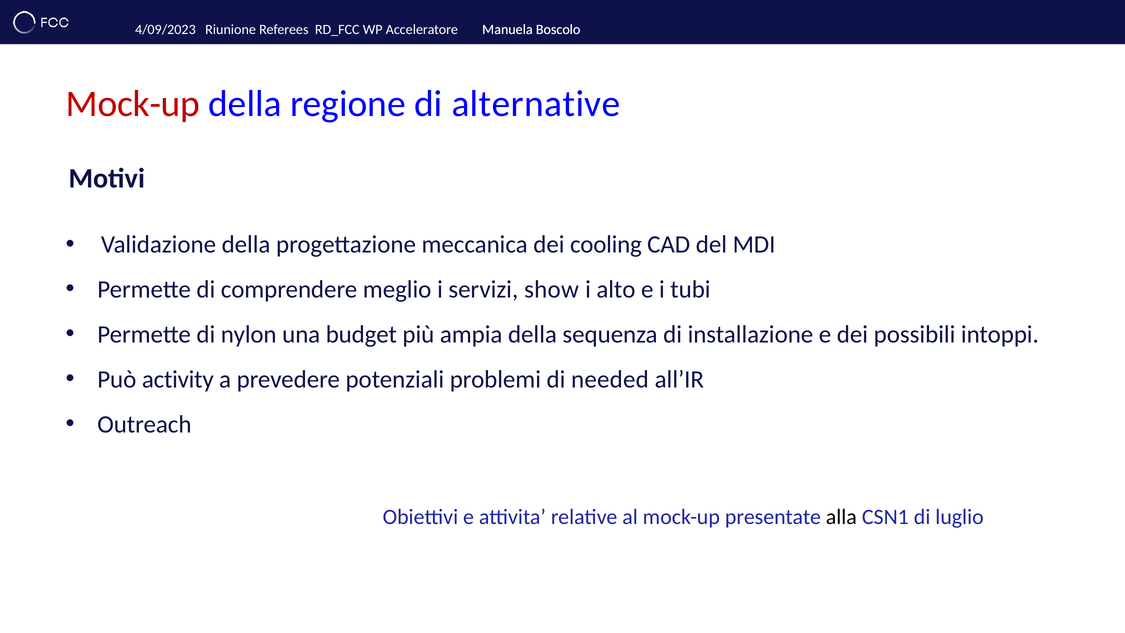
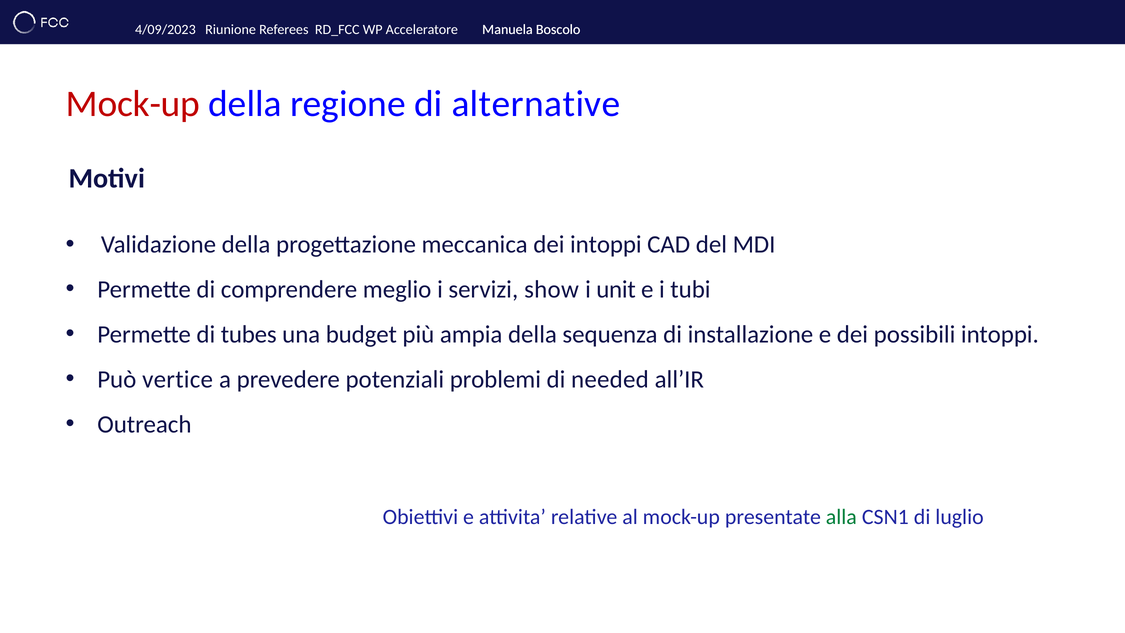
dei cooling: cooling -> intoppi (606, 245)
alto: alto -> unit (616, 290)
nylon: nylon -> tubes (249, 334)
activity: activity -> vertice (178, 379)
alla colour: black -> green (841, 517)
